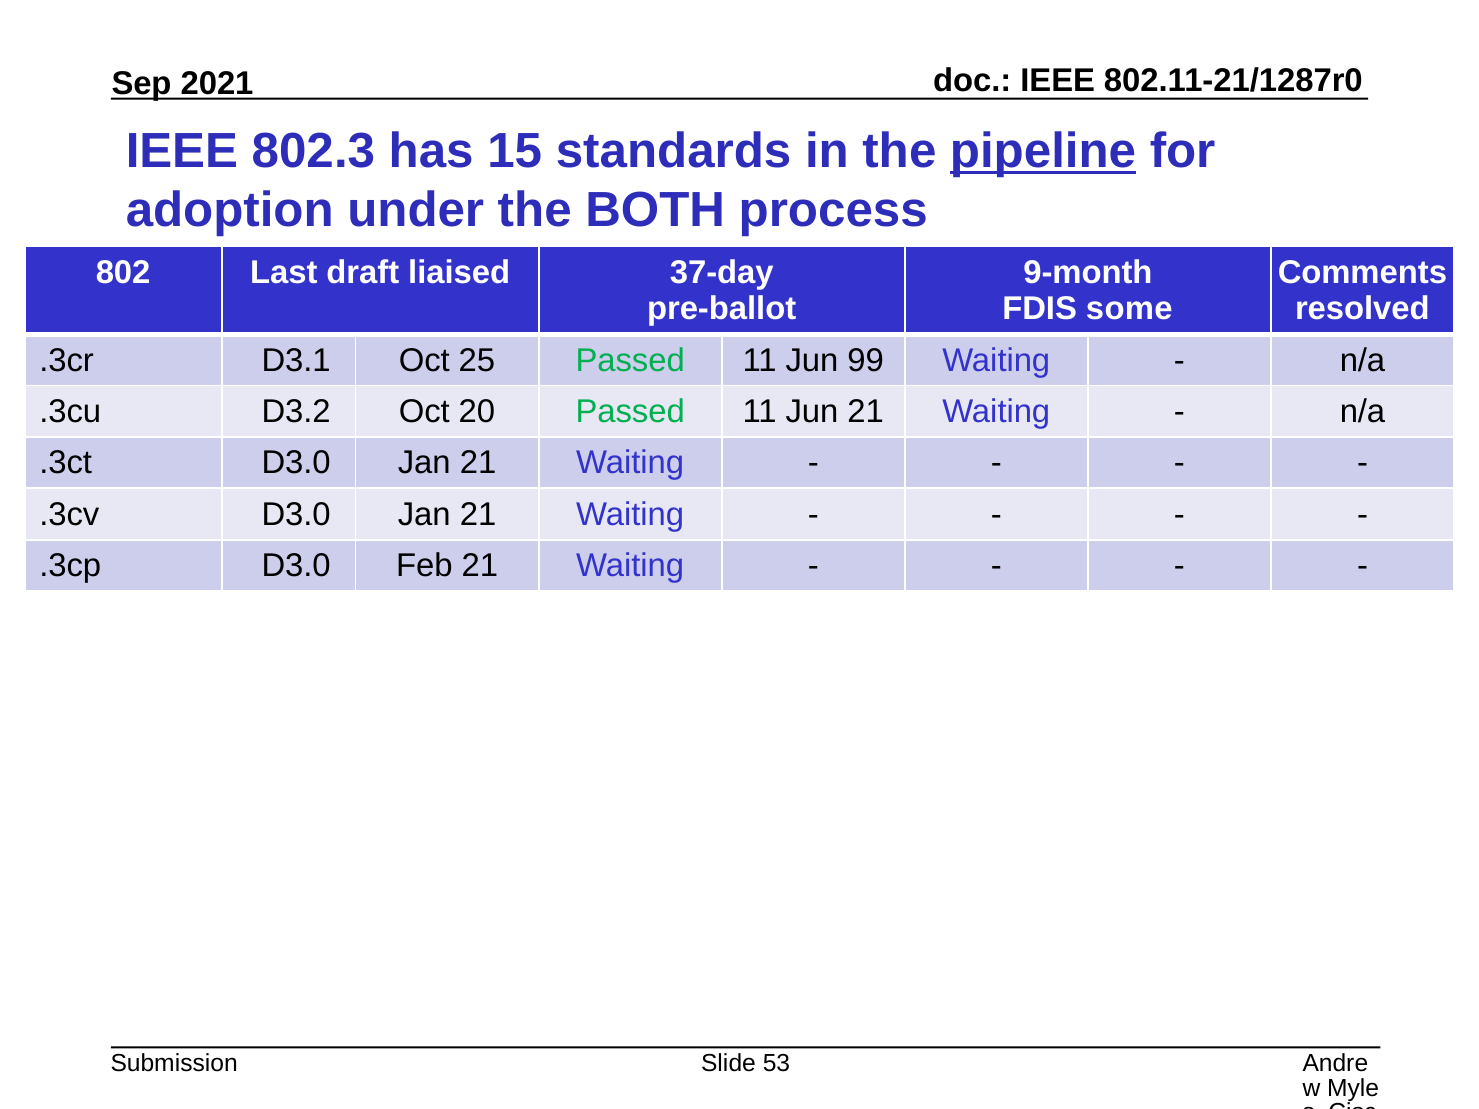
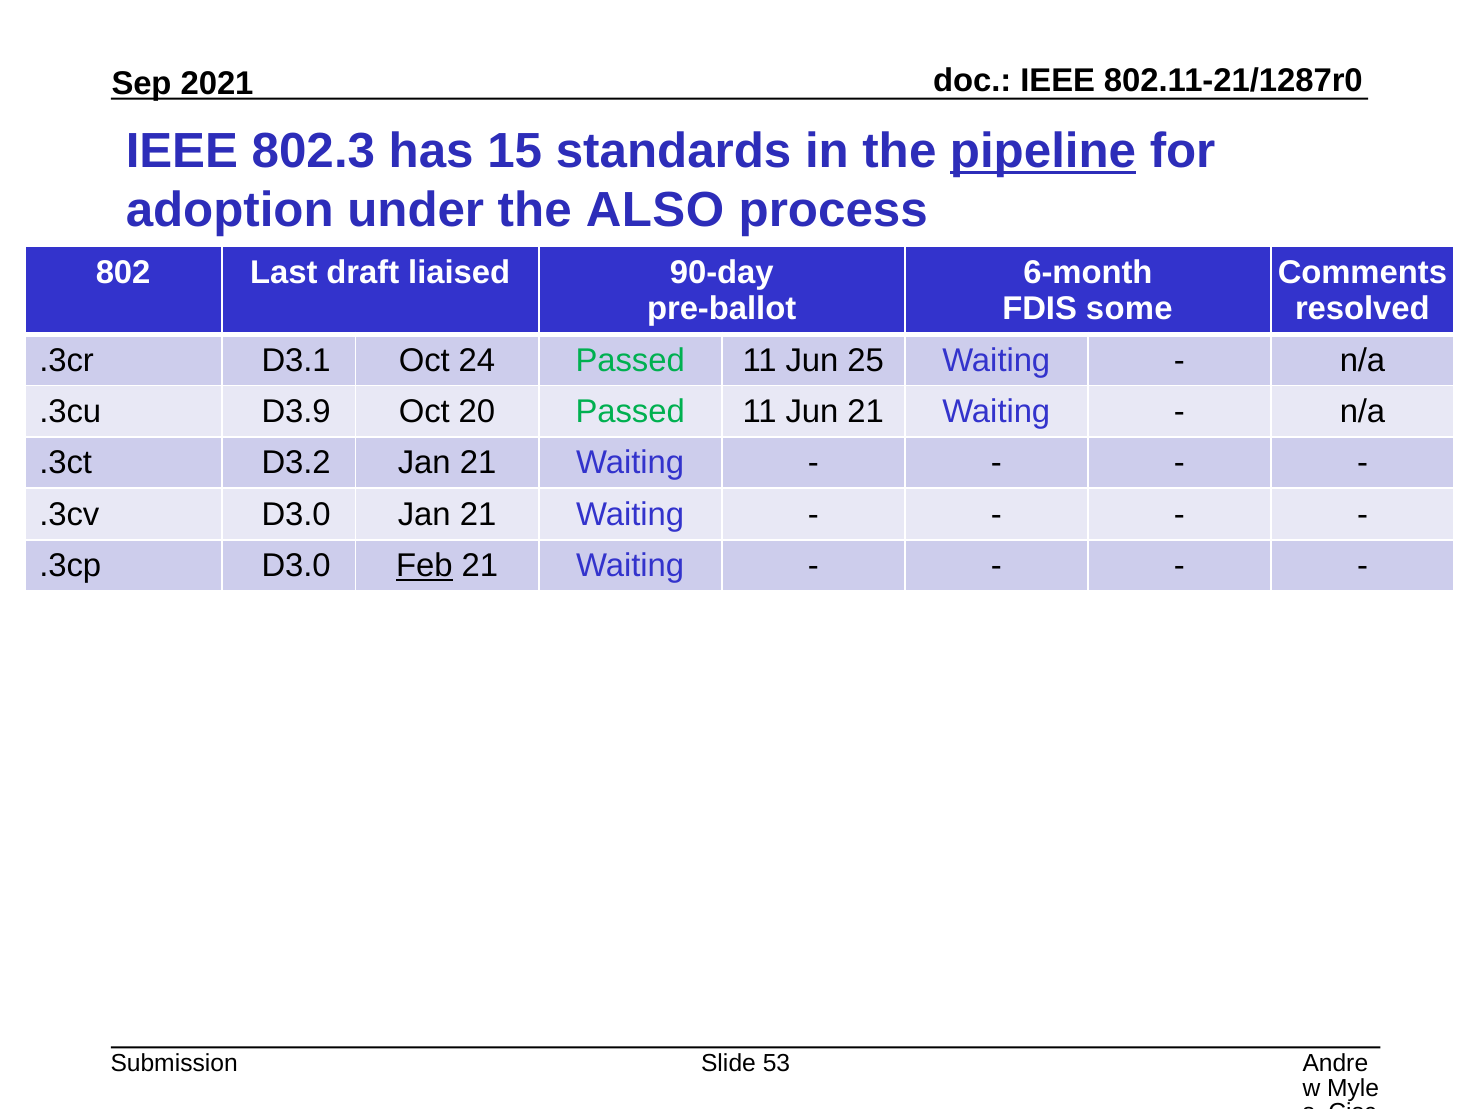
BOTH: BOTH -> ALSO (655, 211)
37-day: 37-day -> 90-day (722, 273)
9-month: 9-month -> 6-month (1088, 273)
25: 25 -> 24 (477, 360)
99: 99 -> 25 (866, 360)
D3.2: D3.2 -> D3.9 (296, 412)
.3ct D3.0: D3.0 -> D3.2 (296, 463)
Feb underline: none -> present (424, 566)
